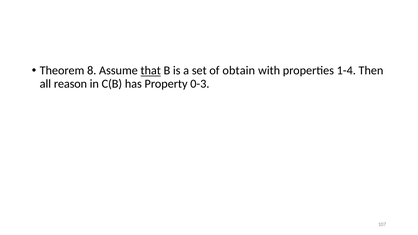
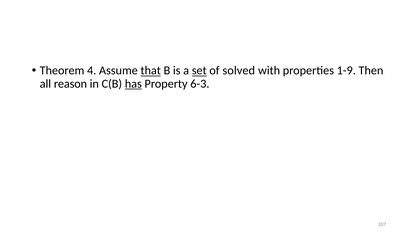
8: 8 -> 4 (92, 71)
set underline: none -> present (199, 71)
obtain: obtain -> solved (239, 71)
1-4: 1-4 -> 1-9 (346, 71)
has underline: none -> present (133, 84)
0-3: 0-3 -> 6-3 (200, 84)
